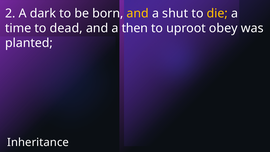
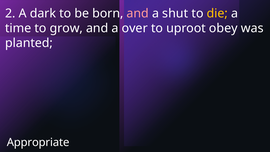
and colour: yellow -> pink (138, 13)
dead: dead -> grow (66, 28)
then: then -> over (135, 28)
Inheritance: Inheritance -> Appropriate (38, 142)
